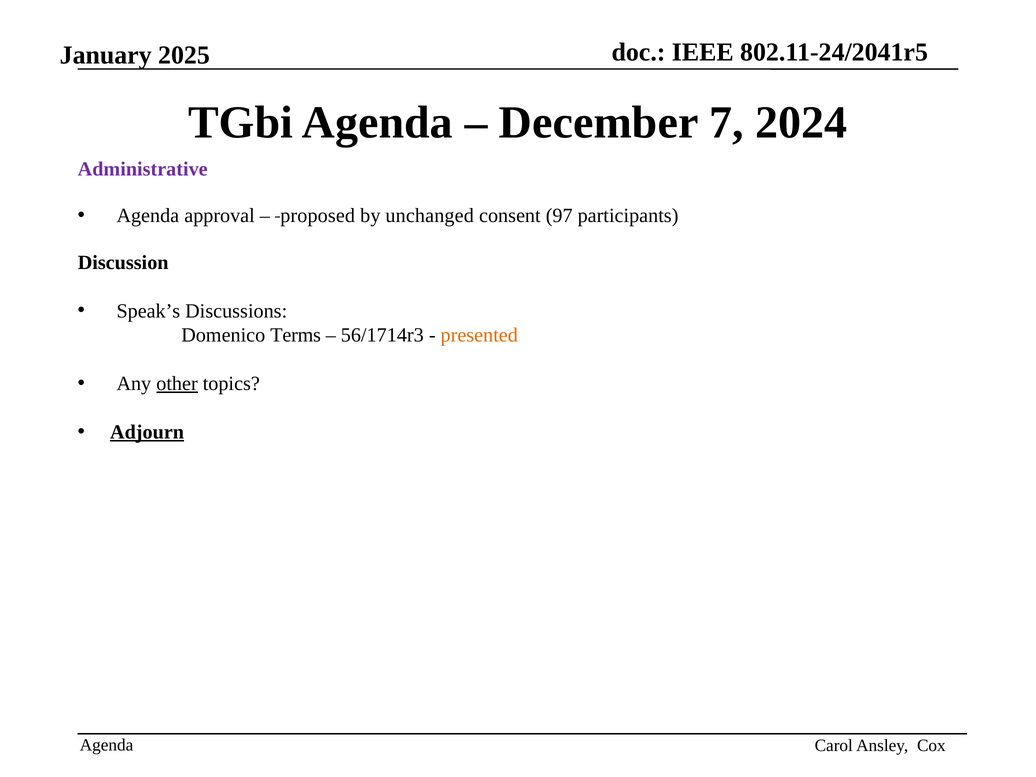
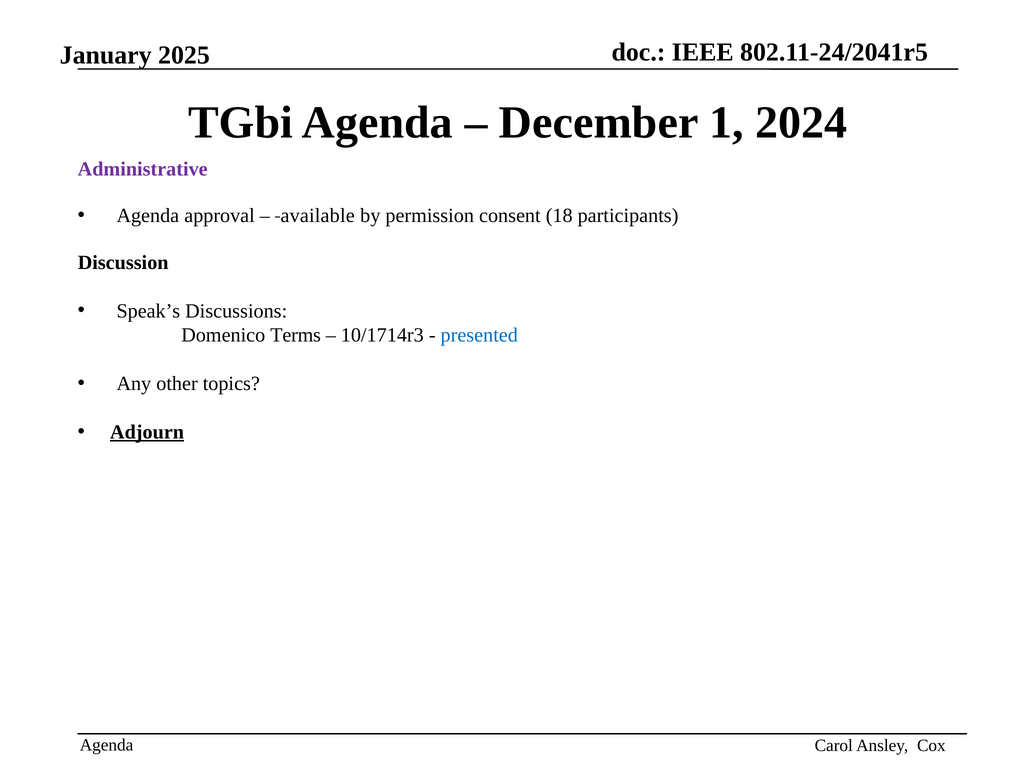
7: 7 -> 1 (726, 122)
proposed: proposed -> available (318, 216)
unchanged: unchanged -> permission (430, 216)
97: 97 -> 18 (559, 216)
56/1714r3: 56/1714r3 -> 10/1714r3 (382, 335)
presented colour: orange -> blue (479, 335)
other underline: present -> none (177, 384)
